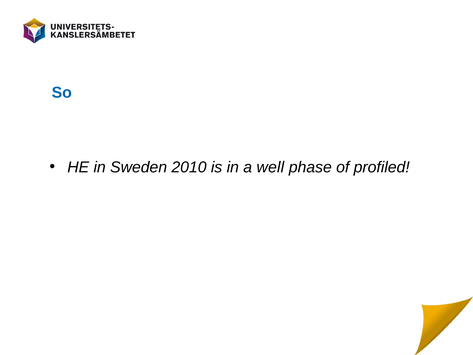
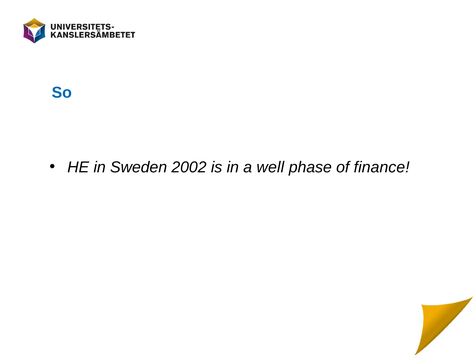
2010: 2010 -> 2002 (189, 167)
profiled: profiled -> finance (382, 167)
